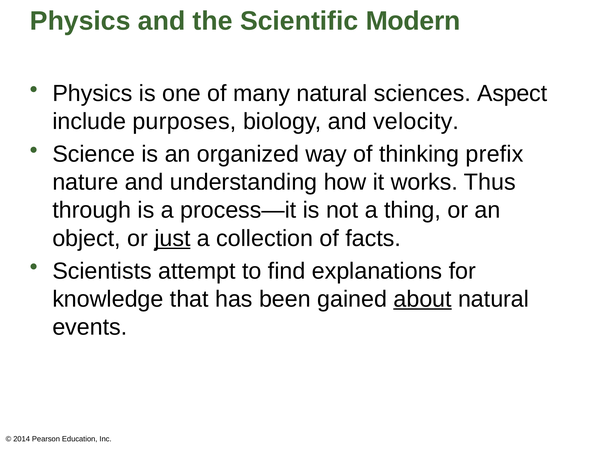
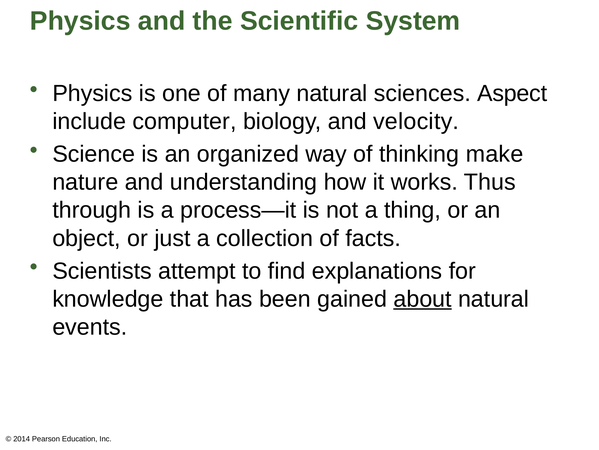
Modern: Modern -> System (413, 21)
purposes: purposes -> computer (184, 121)
prefix: prefix -> make (495, 154)
just underline: present -> none (172, 238)
